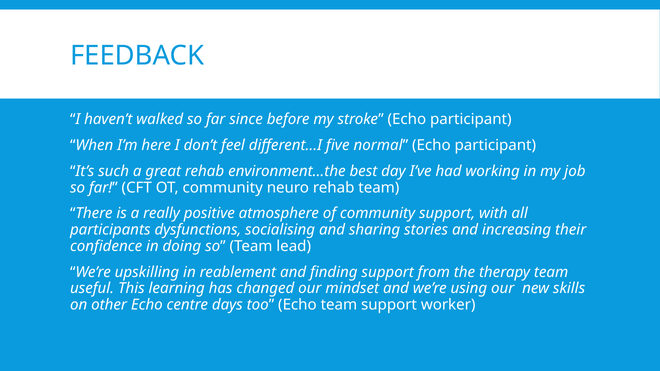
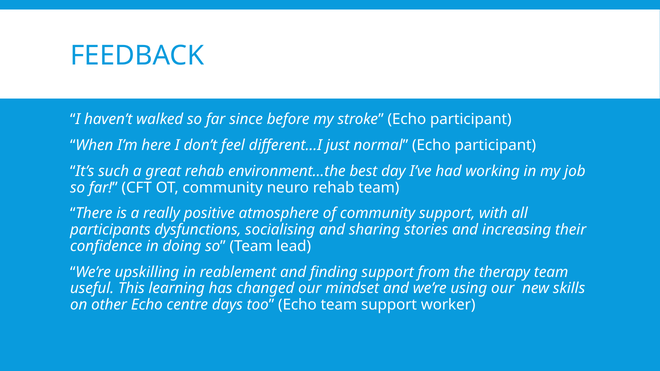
five: five -> just (338, 145)
